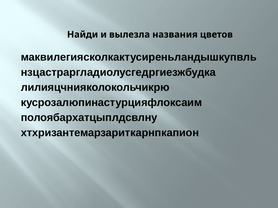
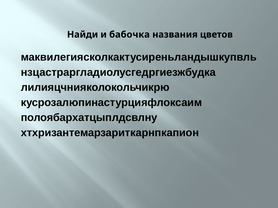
вылезла: вылезла -> бабочка (129, 35)
